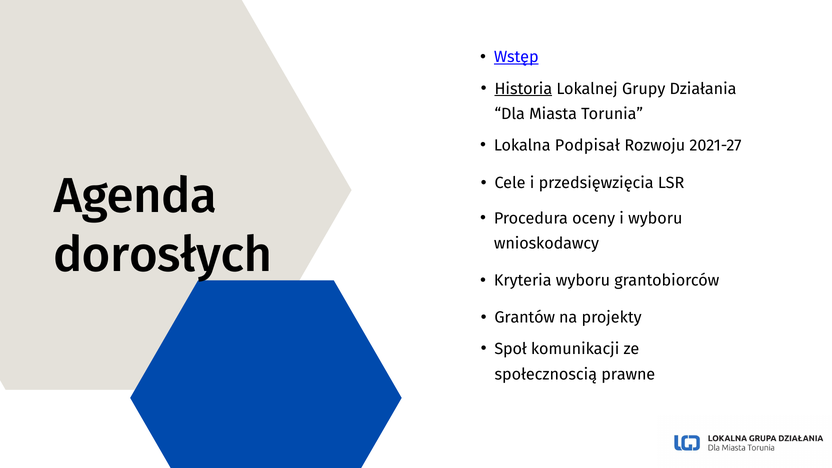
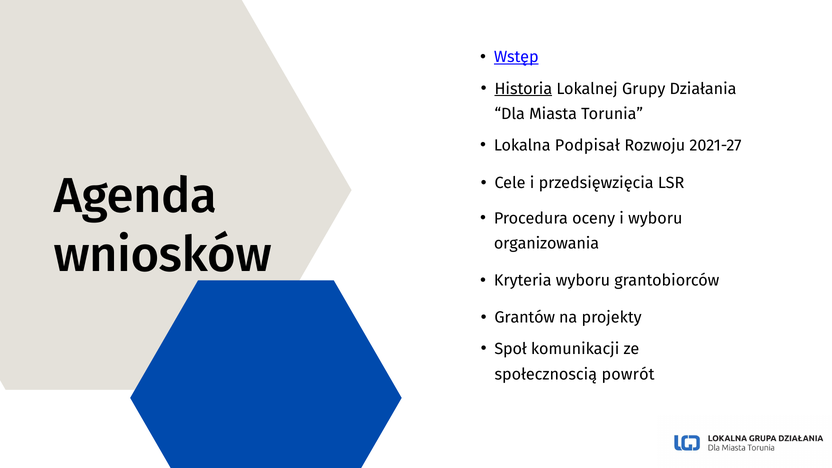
dorosłych: dorosłych -> wniosków (163, 255)
wnioskodawcy: wnioskodawcy -> organizowania (547, 244)
prawne: prawne -> powrót (628, 374)
